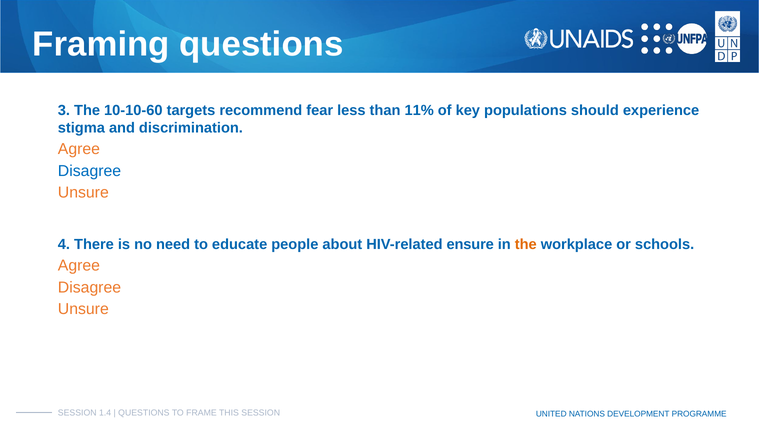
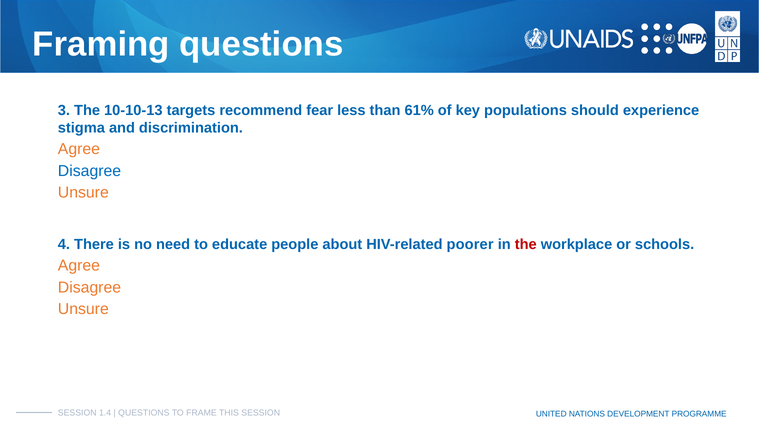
10-10-60: 10-10-60 -> 10-10-13 (133, 110)
11%: 11% -> 61% (419, 110)
ensure: ensure -> poorer (470, 244)
the colour: orange -> red (526, 244)
